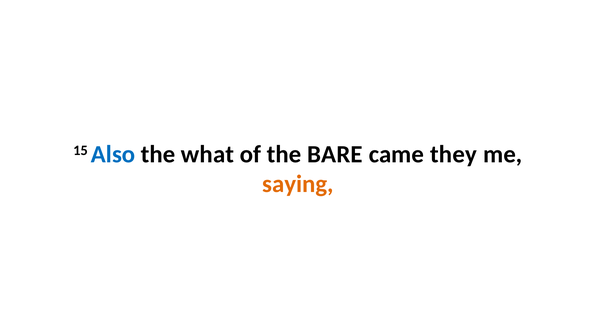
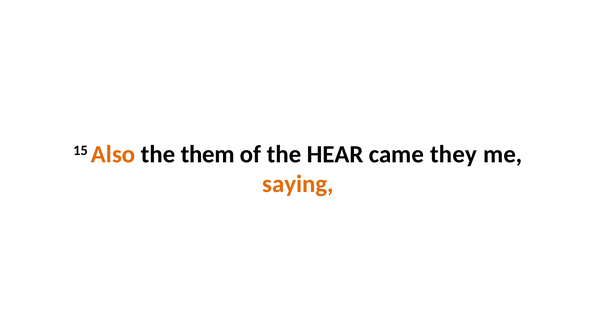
Also colour: blue -> orange (113, 154)
what: what -> them (208, 154)
BARE: BARE -> HEAR (335, 154)
